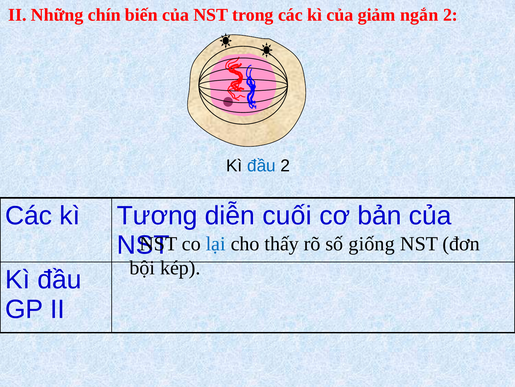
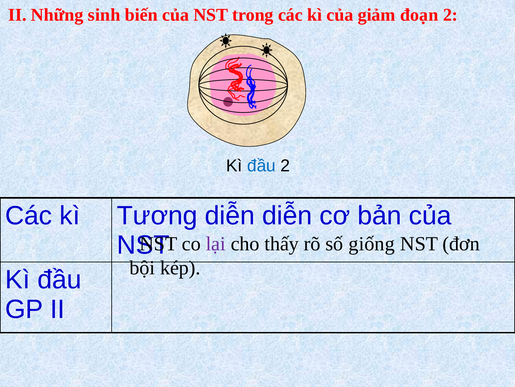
chín: chín -> sinh (104, 15)
ngắn: ngắn -> đoạn (419, 15)
diễn cuối: cuối -> diễn (287, 215)
lại colour: blue -> purple (216, 243)
